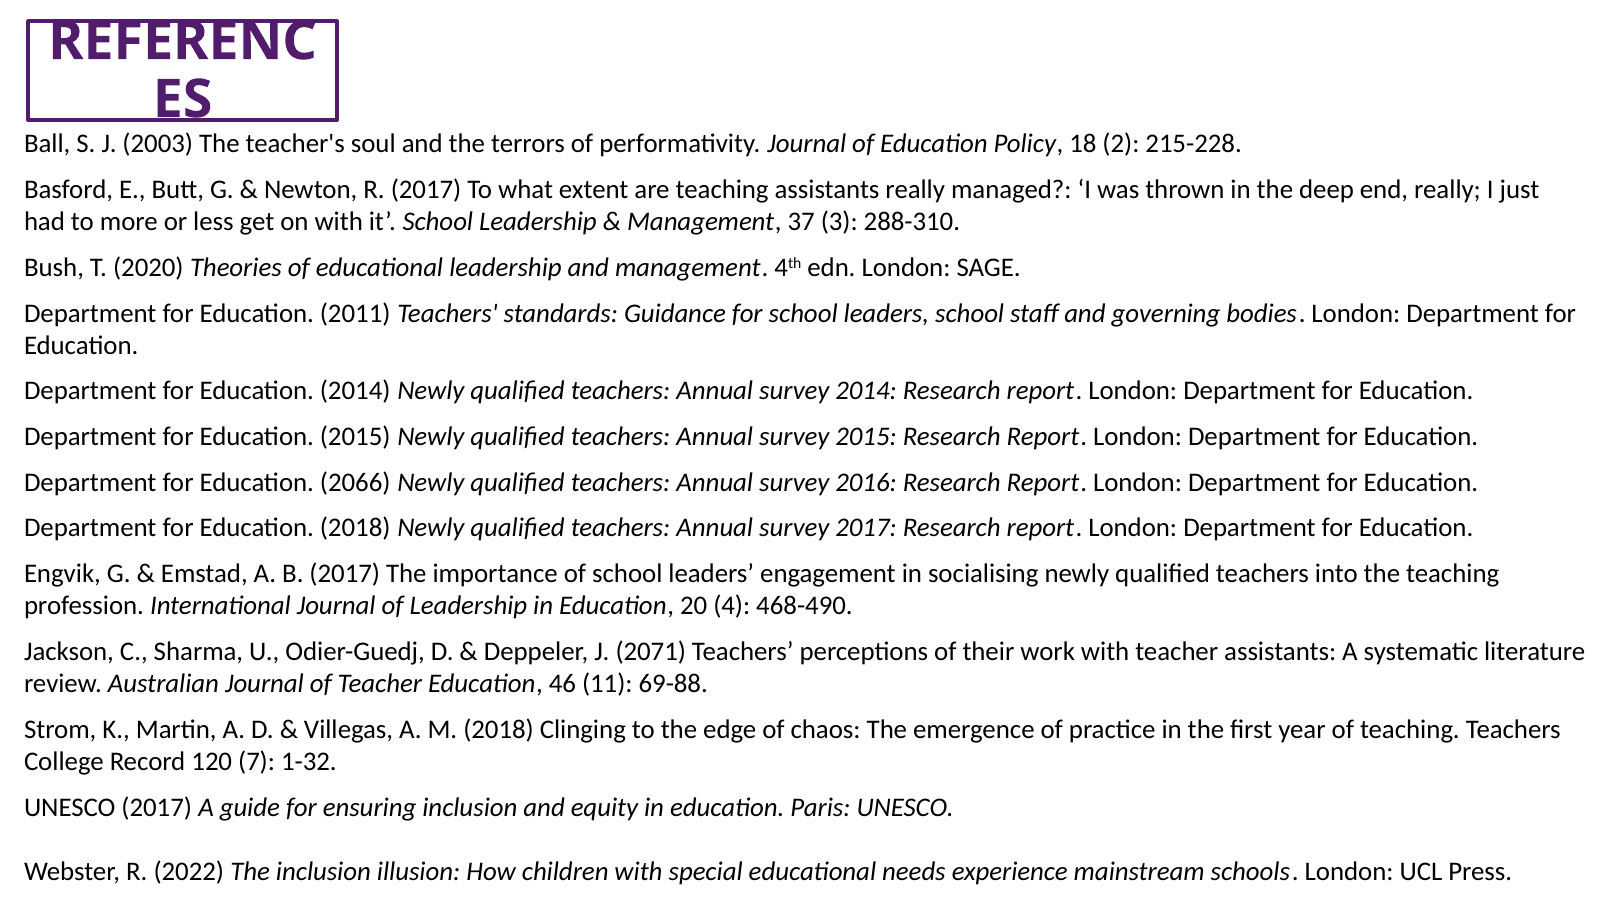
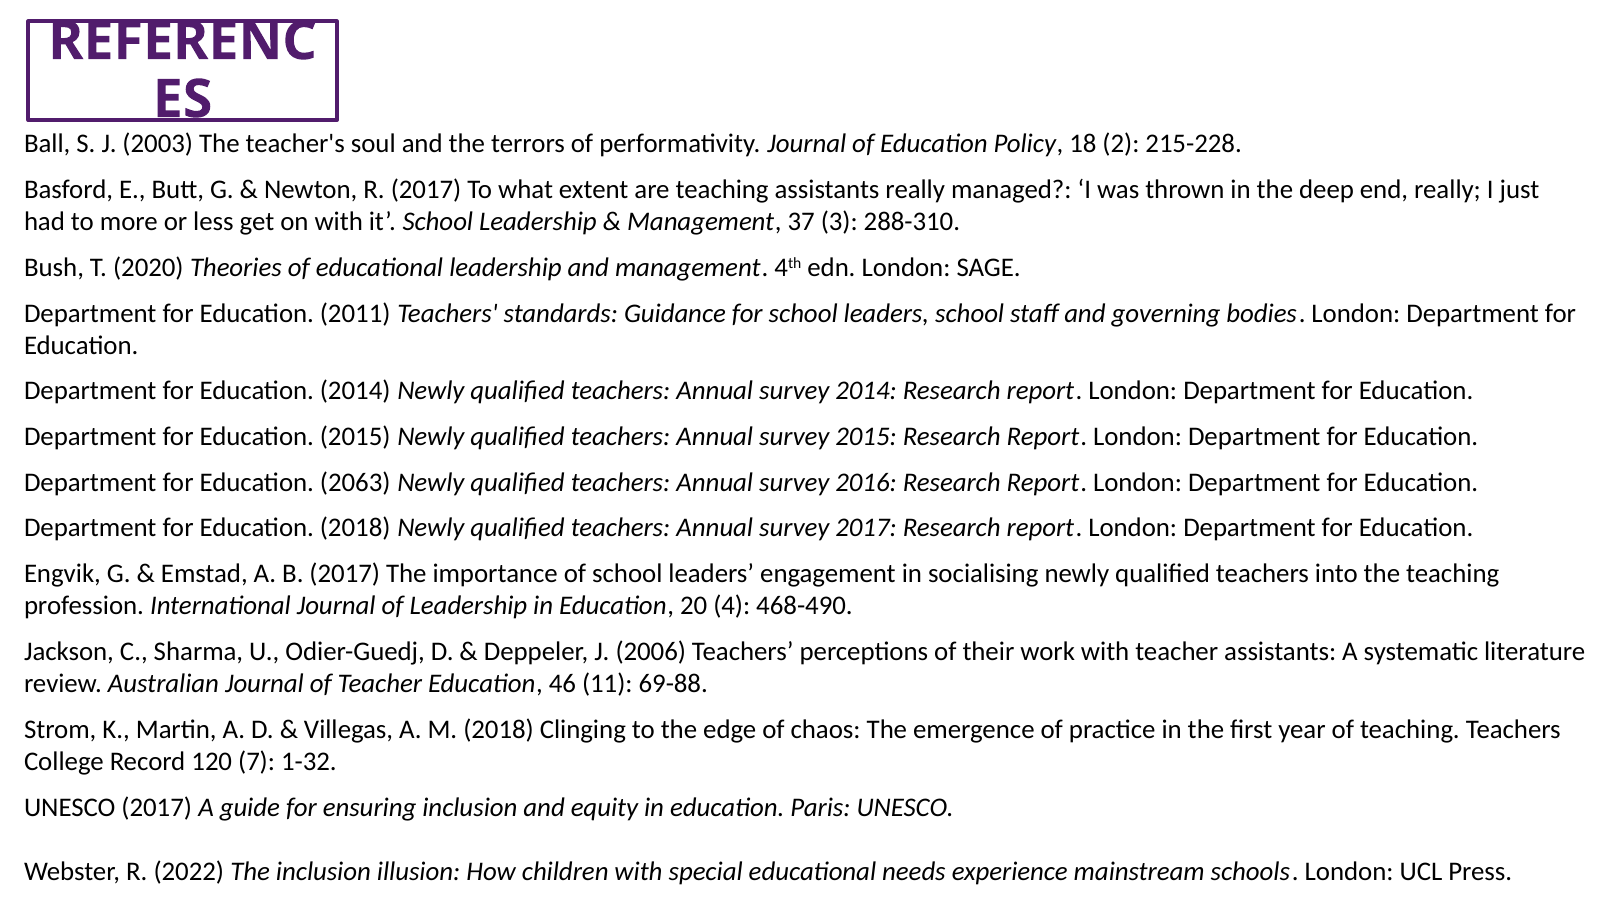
2066: 2066 -> 2063 (355, 483)
2071: 2071 -> 2006 (651, 652)
